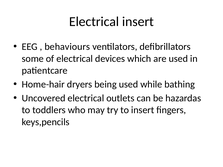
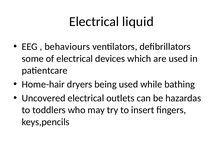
Electrical insert: insert -> liquid (138, 22)
